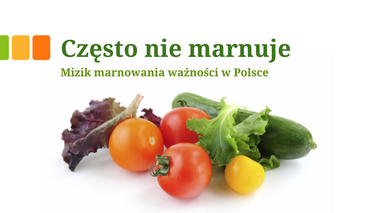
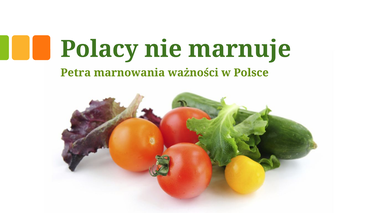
Często: Często -> Polacy (99, 49)
Mizik: Mizik -> Petra (76, 73)
